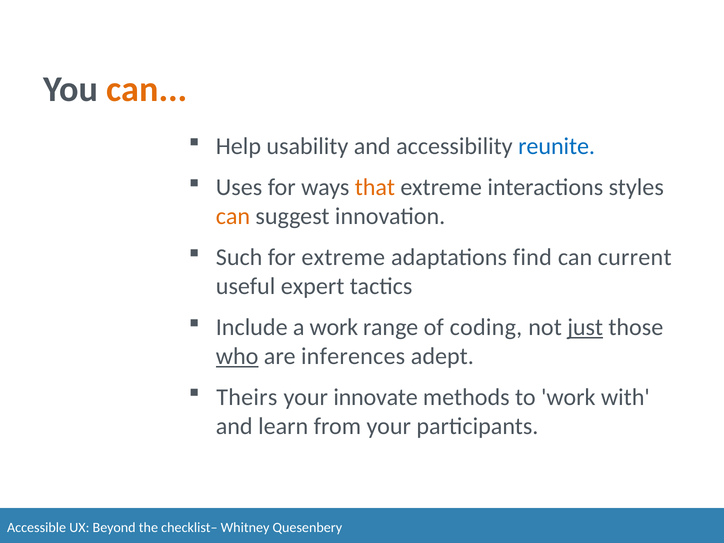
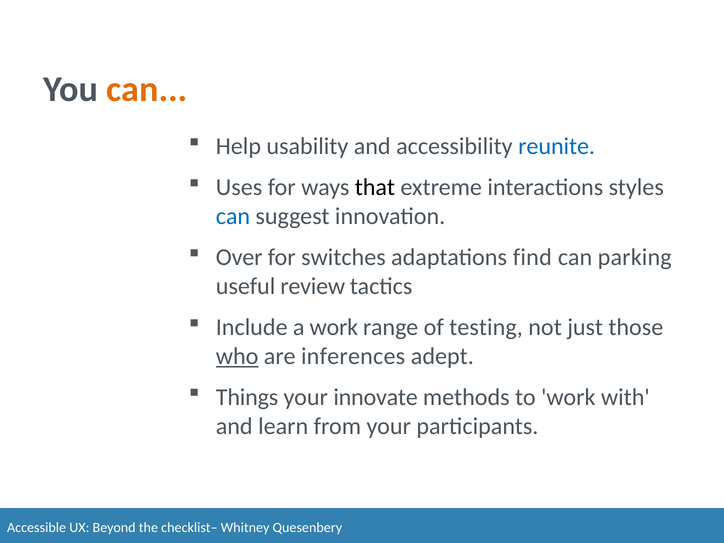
that colour: orange -> black (375, 188)
can colour: orange -> blue (233, 216)
Such: Such -> Over (239, 257)
for extreme: extreme -> switches (343, 257)
current: current -> parking (635, 257)
expert: expert -> review (313, 286)
coding: coding -> testing (486, 327)
just underline: present -> none (585, 327)
Theirs: Theirs -> Things (247, 397)
